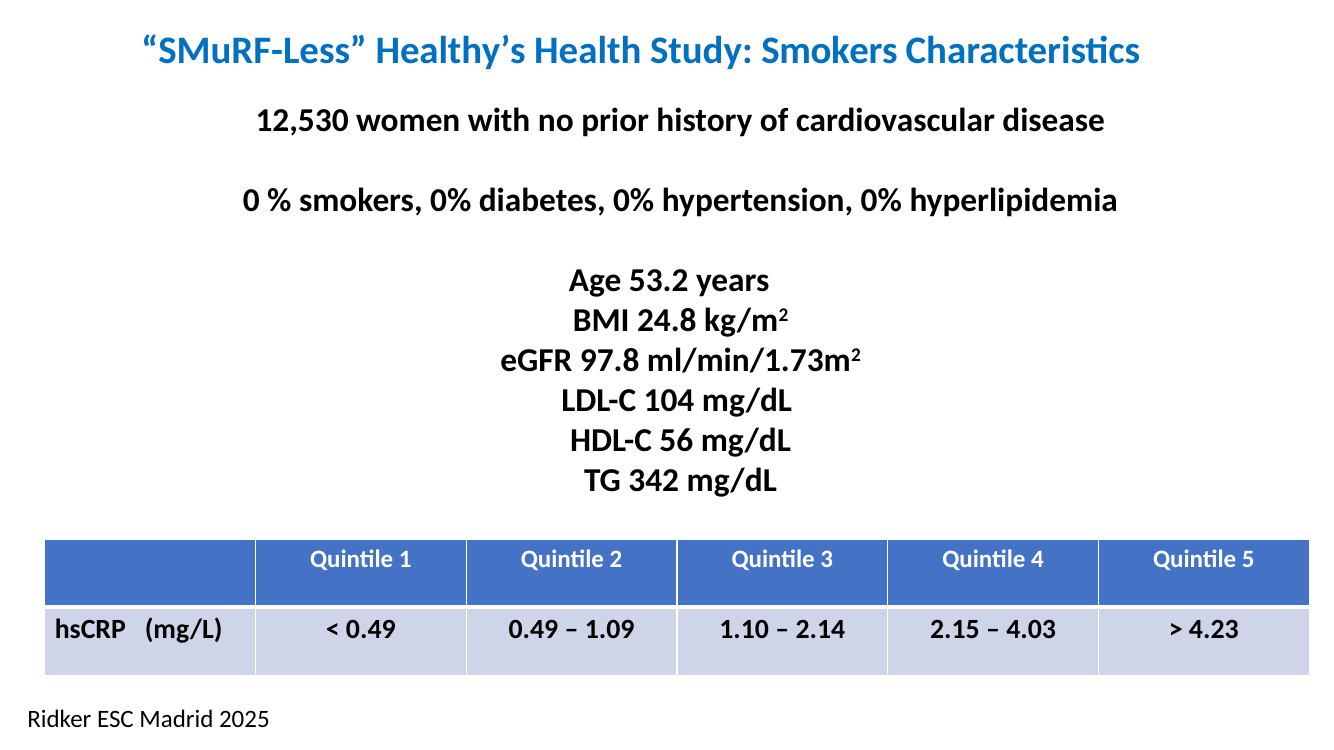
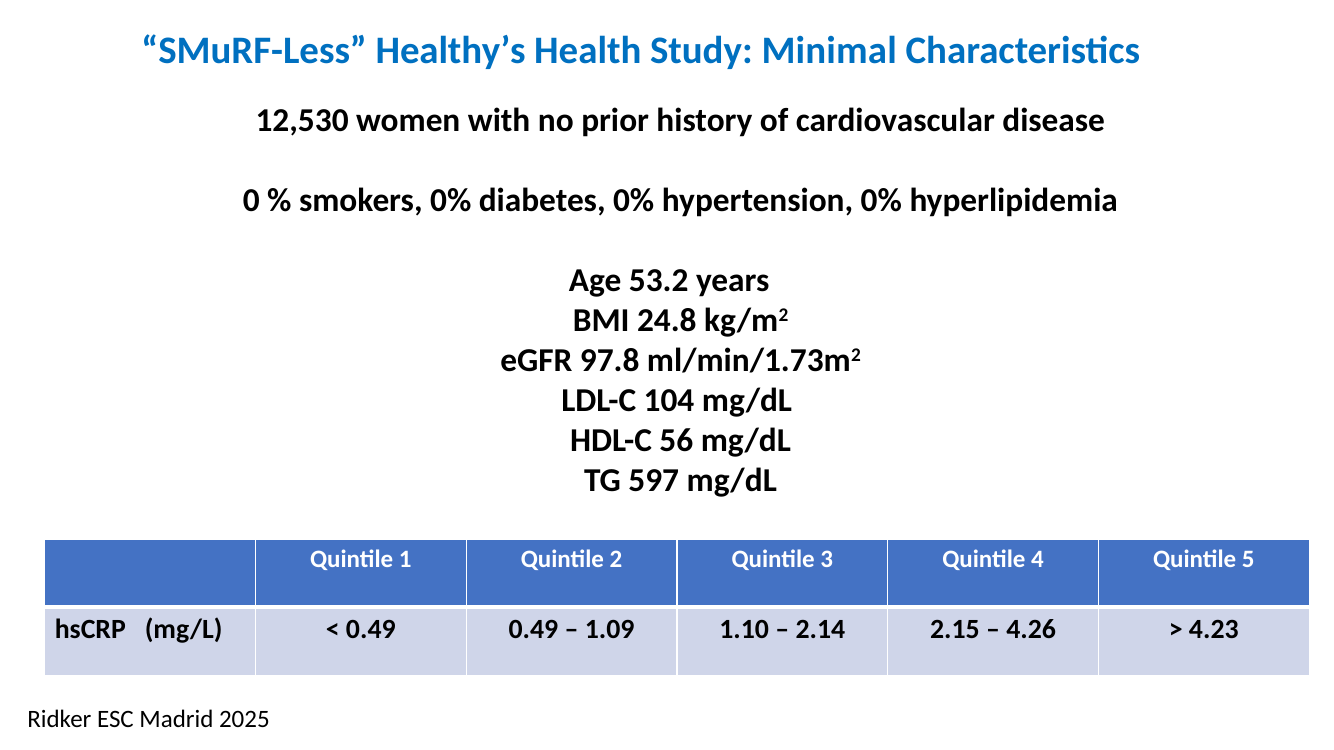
Study Smokers: Smokers -> Minimal (829, 51)
342: 342 -> 597 (654, 480)
4.03: 4.03 -> 4.26 (1031, 630)
